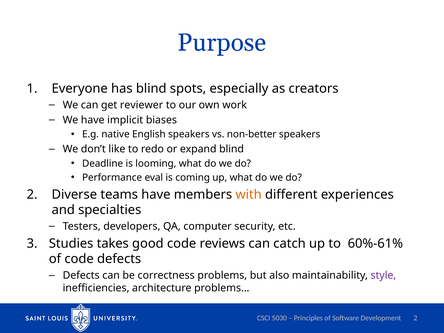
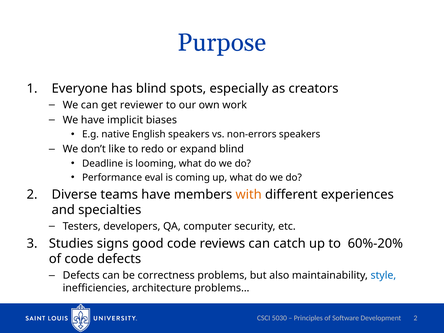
non-better: non-better -> non-errors (252, 134)
takes: takes -> signs (113, 243)
60%-61%: 60%-61% -> 60%-20% (375, 243)
style colour: purple -> blue (383, 275)
